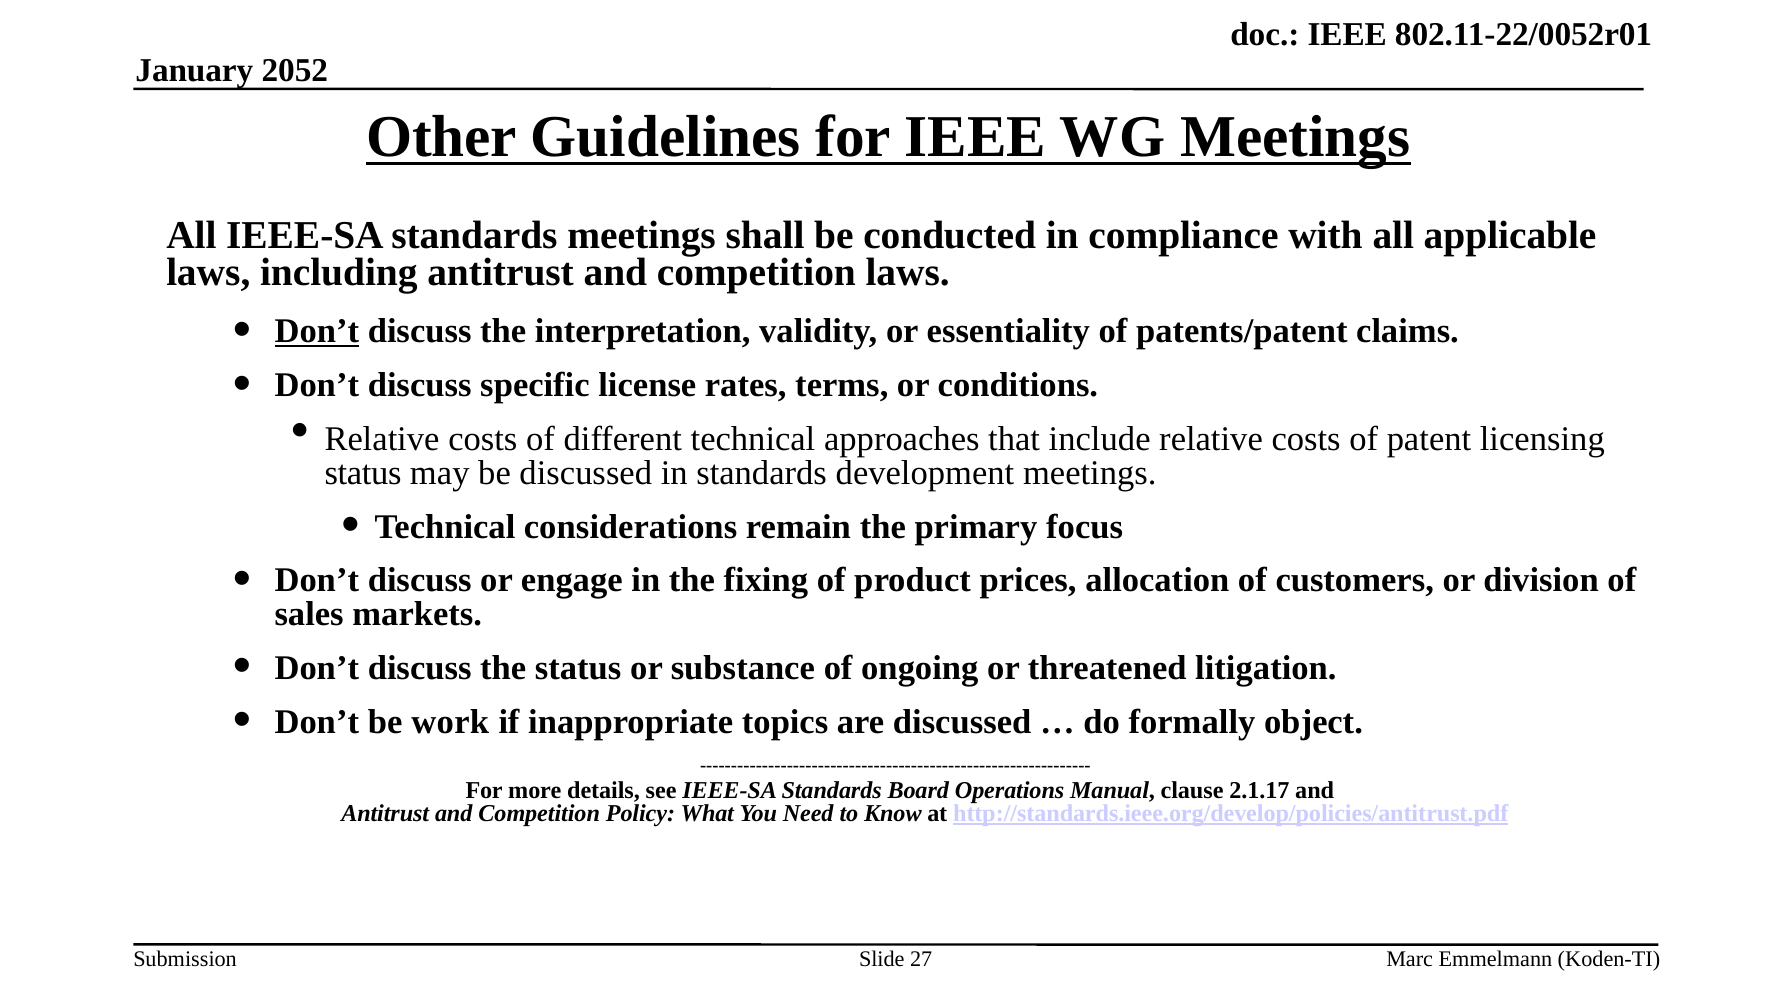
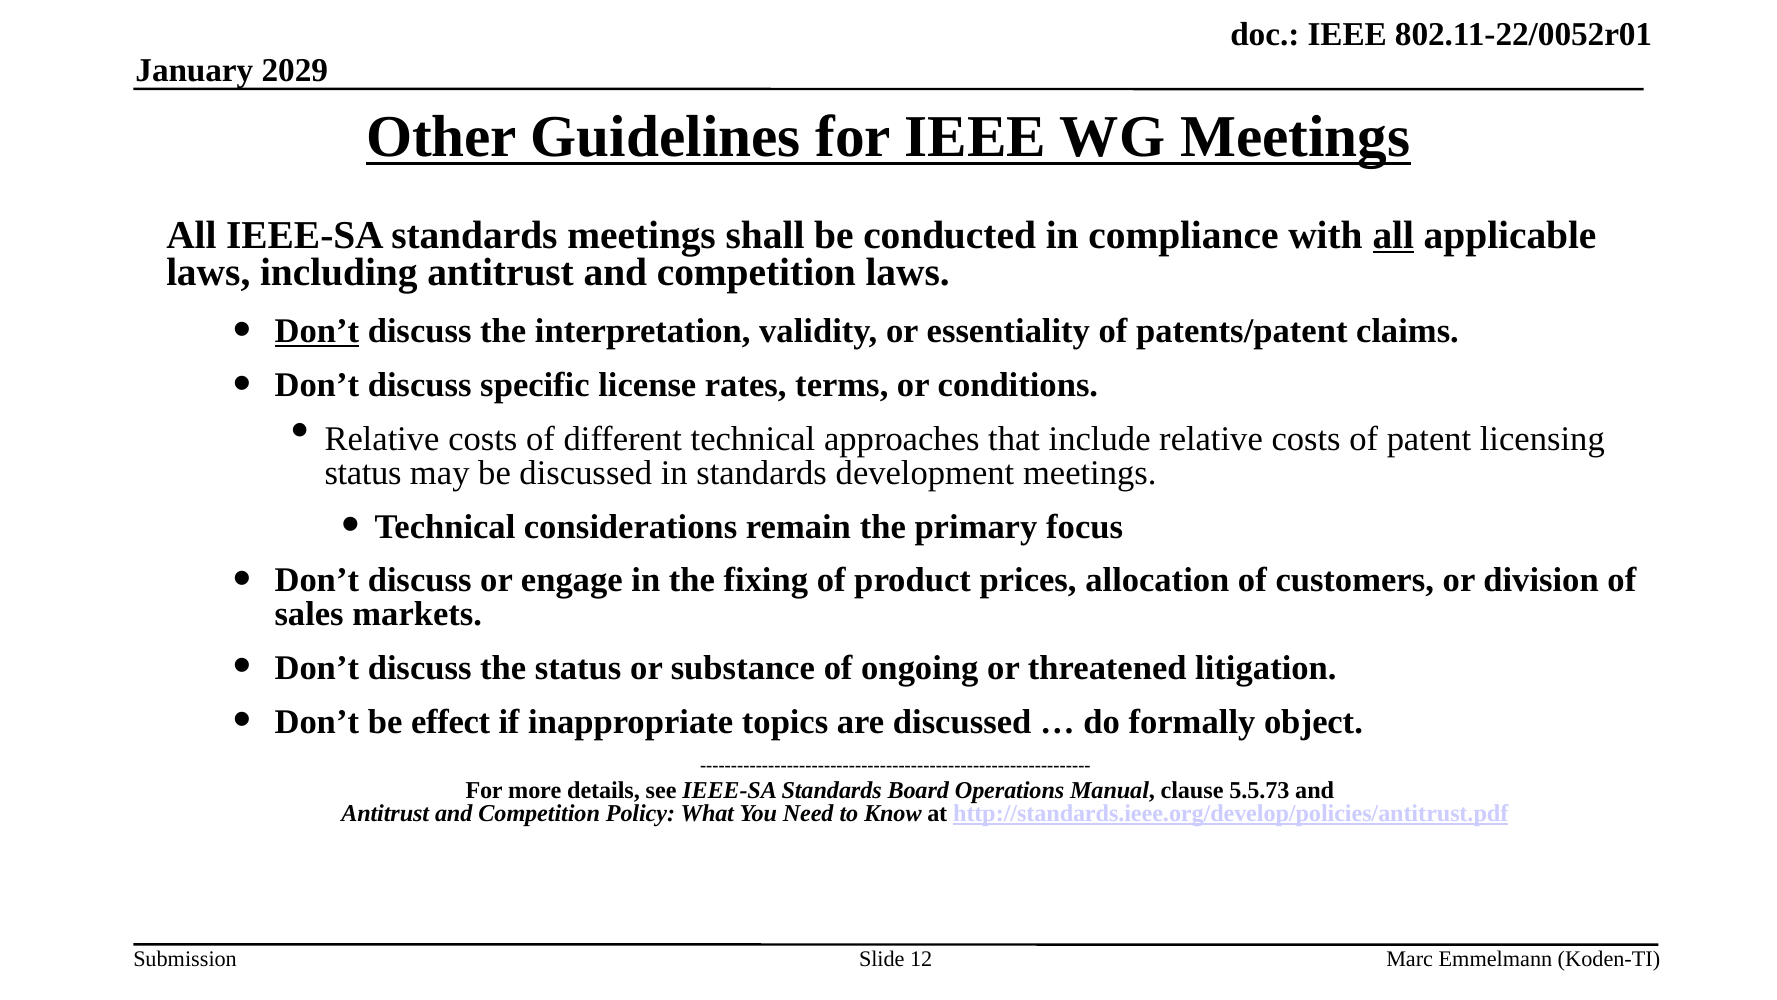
2052: 2052 -> 2029 (295, 71)
all underline: none -> present (1393, 235)
work: work -> effect (451, 721)
2.1.17: 2.1.17 -> 5.5.73 (1259, 790)
27: 27 -> 12 (921, 959)
